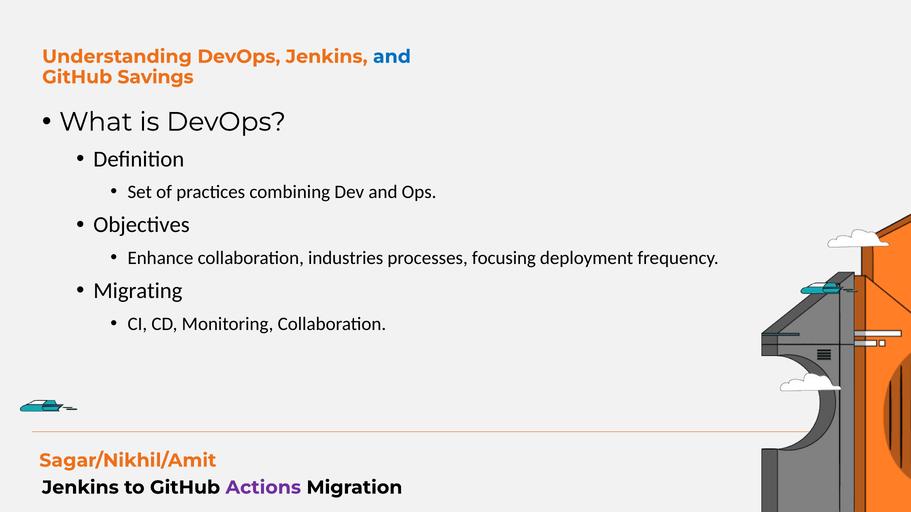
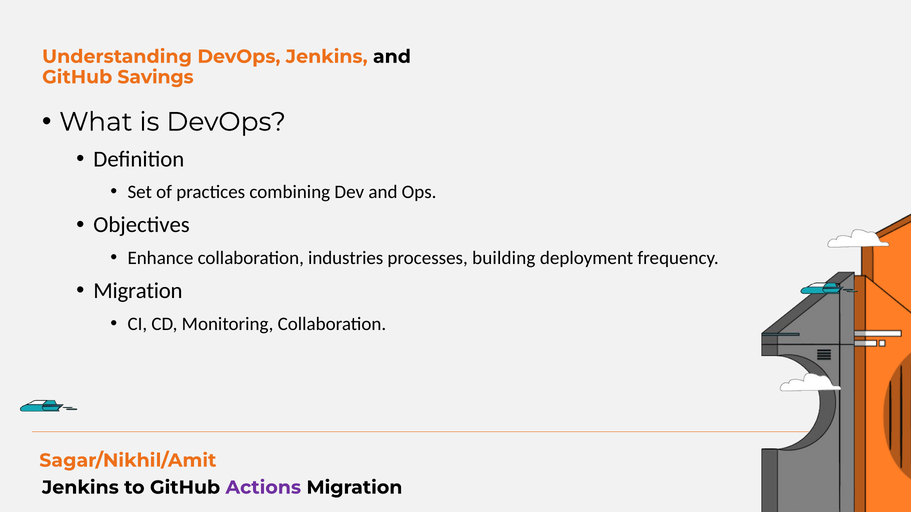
and colour: blue -> black (392, 57)
focusing: focusing -> building (504, 258)
Migrating: Migrating -> Migration (138, 291)
